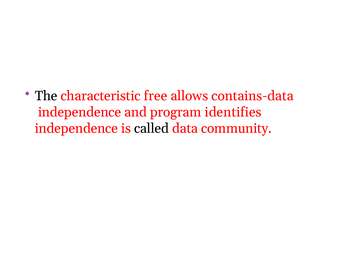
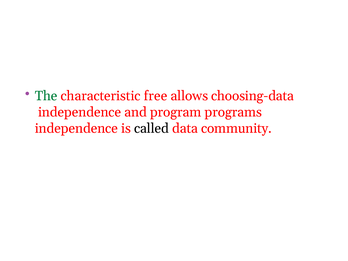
The colour: black -> green (46, 96)
contains-data: contains-data -> choosing-data (253, 96)
identifies: identifies -> programs (233, 112)
